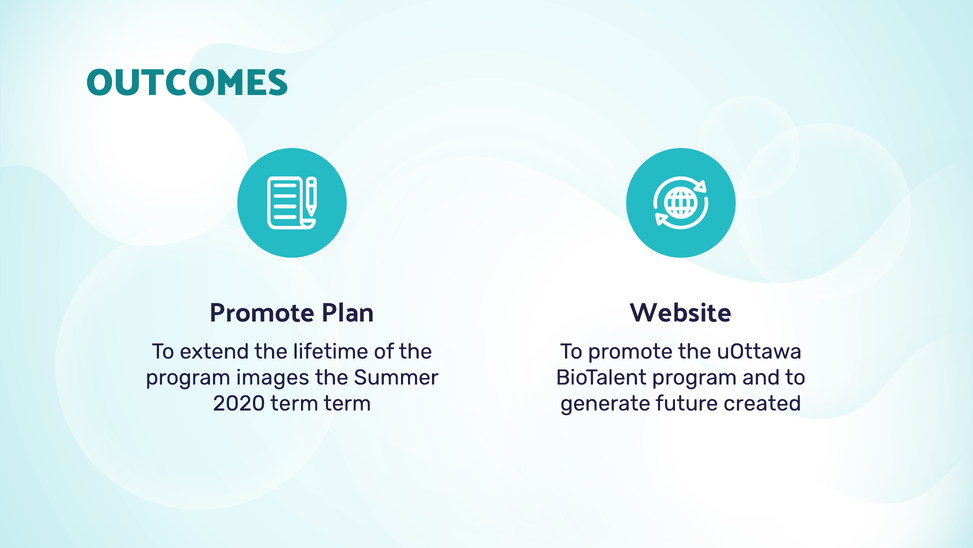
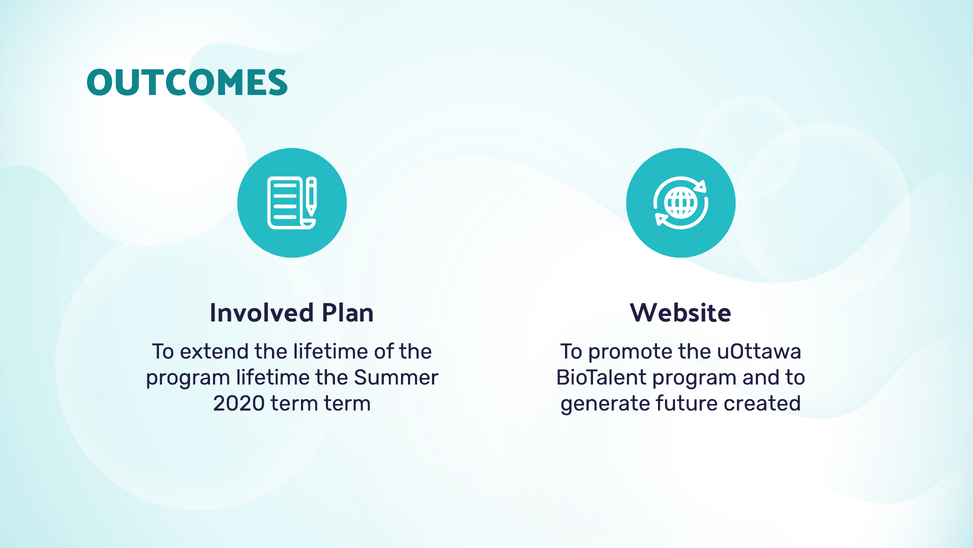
Promote: Promote -> Involved (262, 313)
program images: images -> lifetime (273, 377)
